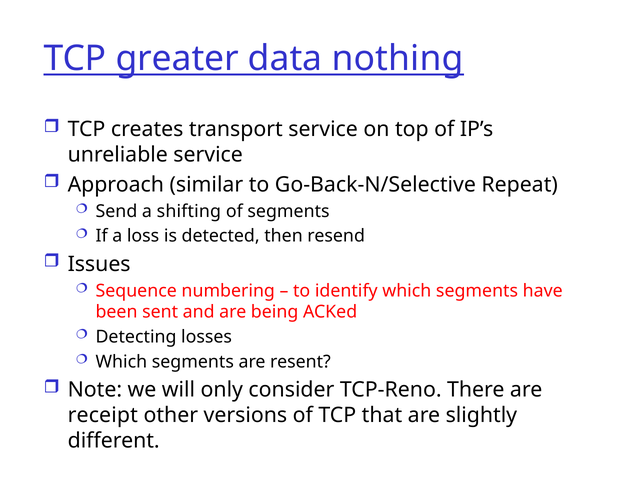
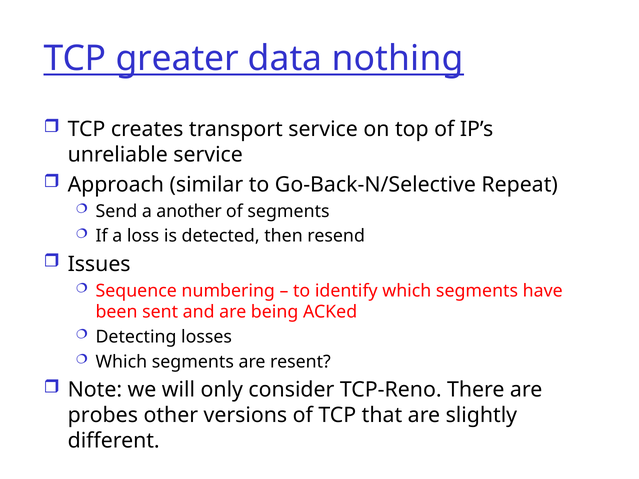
shifting: shifting -> another (189, 211)
receipt: receipt -> probes (103, 415)
